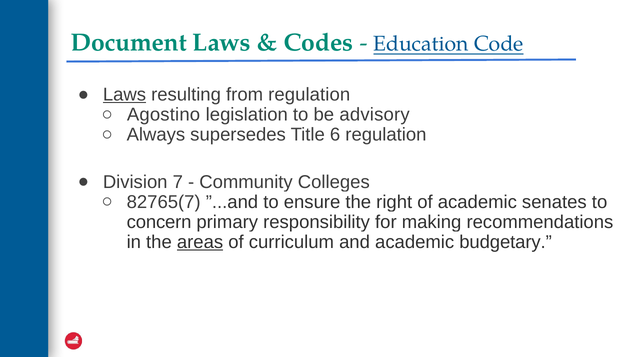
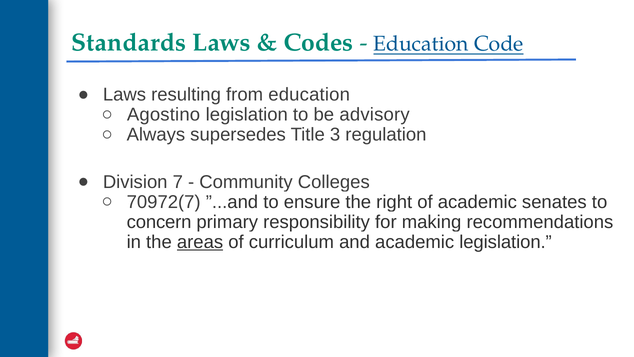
Document: Document -> Standards (129, 43)
Laws underline: present -> none (124, 95)
from regulation: regulation -> education (309, 95)
6: 6 -> 3 (335, 135)
82765(7: 82765(7 -> 70972(7 (164, 202)
academic budgetary: budgetary -> legislation (506, 242)
